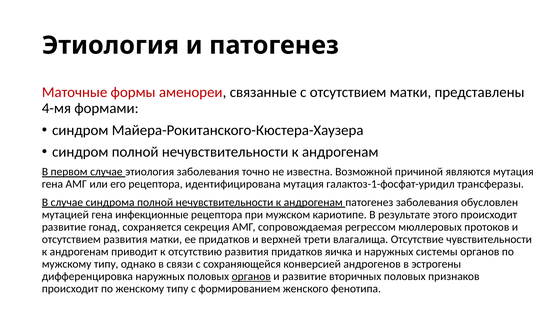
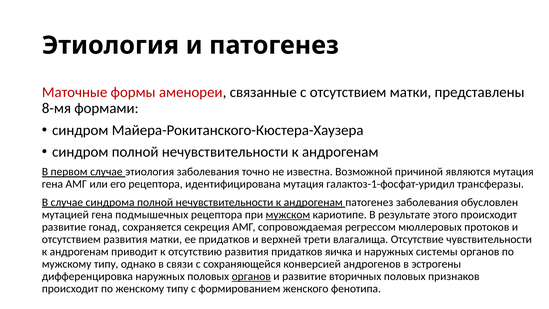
4-мя: 4-мя -> 8-мя (56, 108)
инфекционные: инфекционные -> подмышечных (152, 215)
мужском underline: none -> present (288, 215)
